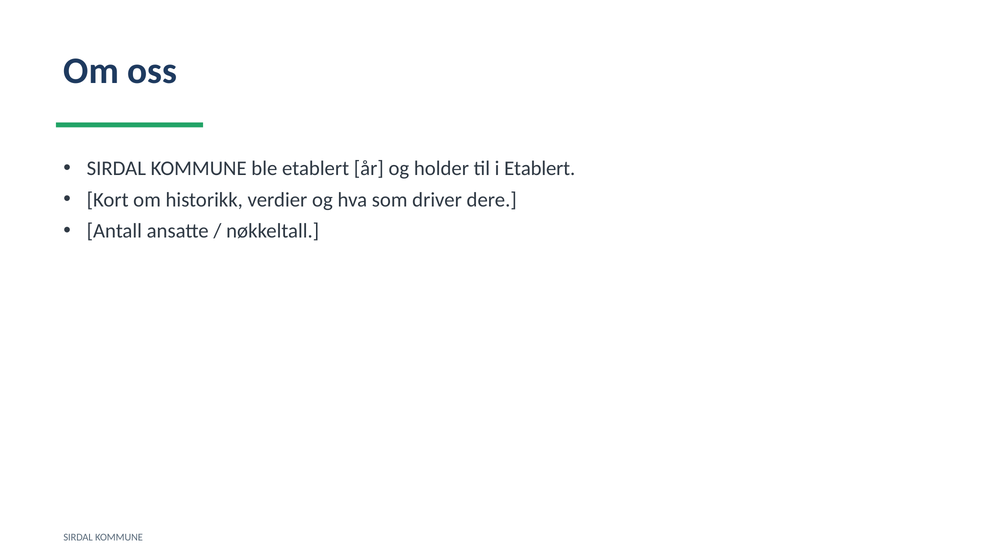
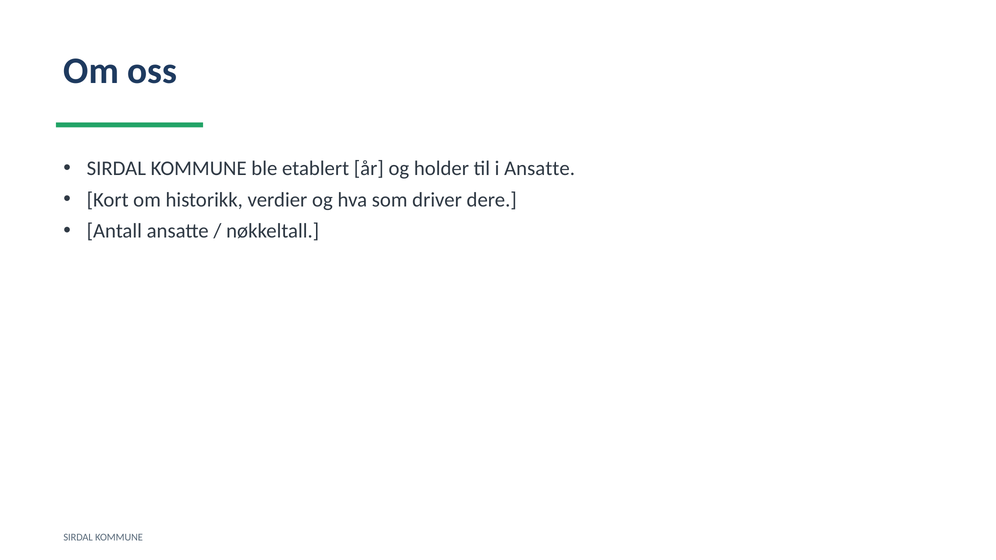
i Etablert: Etablert -> Ansatte (540, 169)
